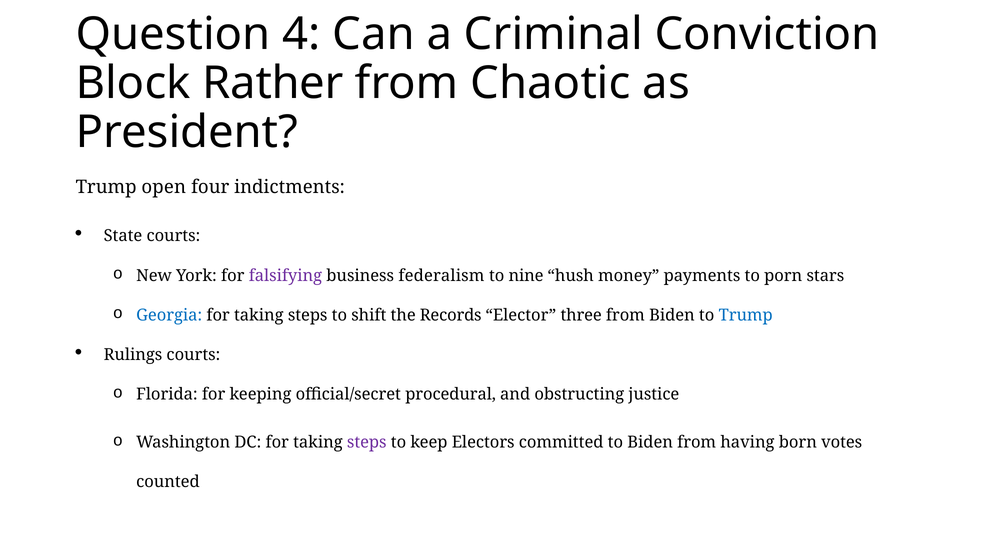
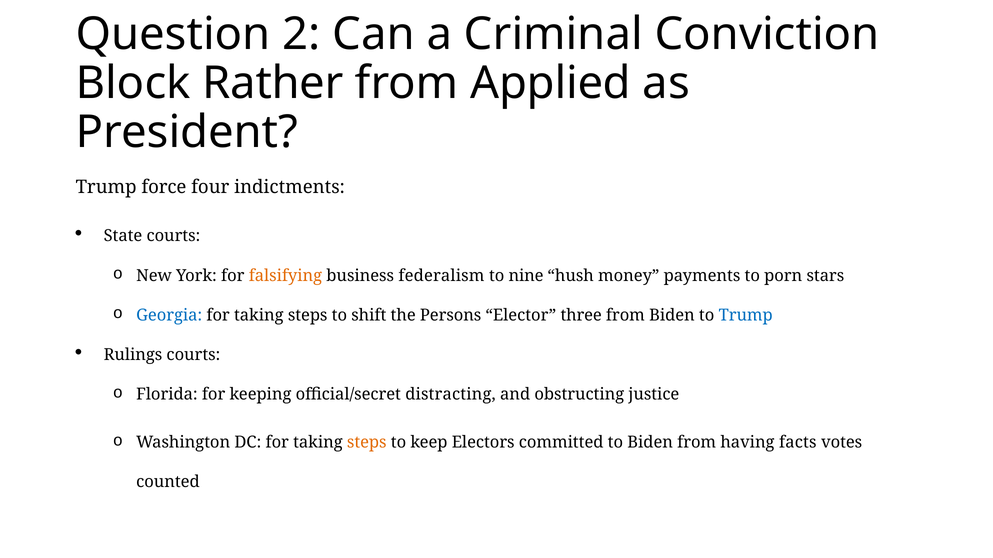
4: 4 -> 2 (301, 34)
Chaotic: Chaotic -> Applied (551, 83)
open: open -> force (164, 187)
falsifying colour: purple -> orange (285, 276)
Records: Records -> Persons (451, 316)
procedural: procedural -> distracting (450, 395)
steps colour: purple -> orange (367, 443)
born: born -> facts (798, 443)
